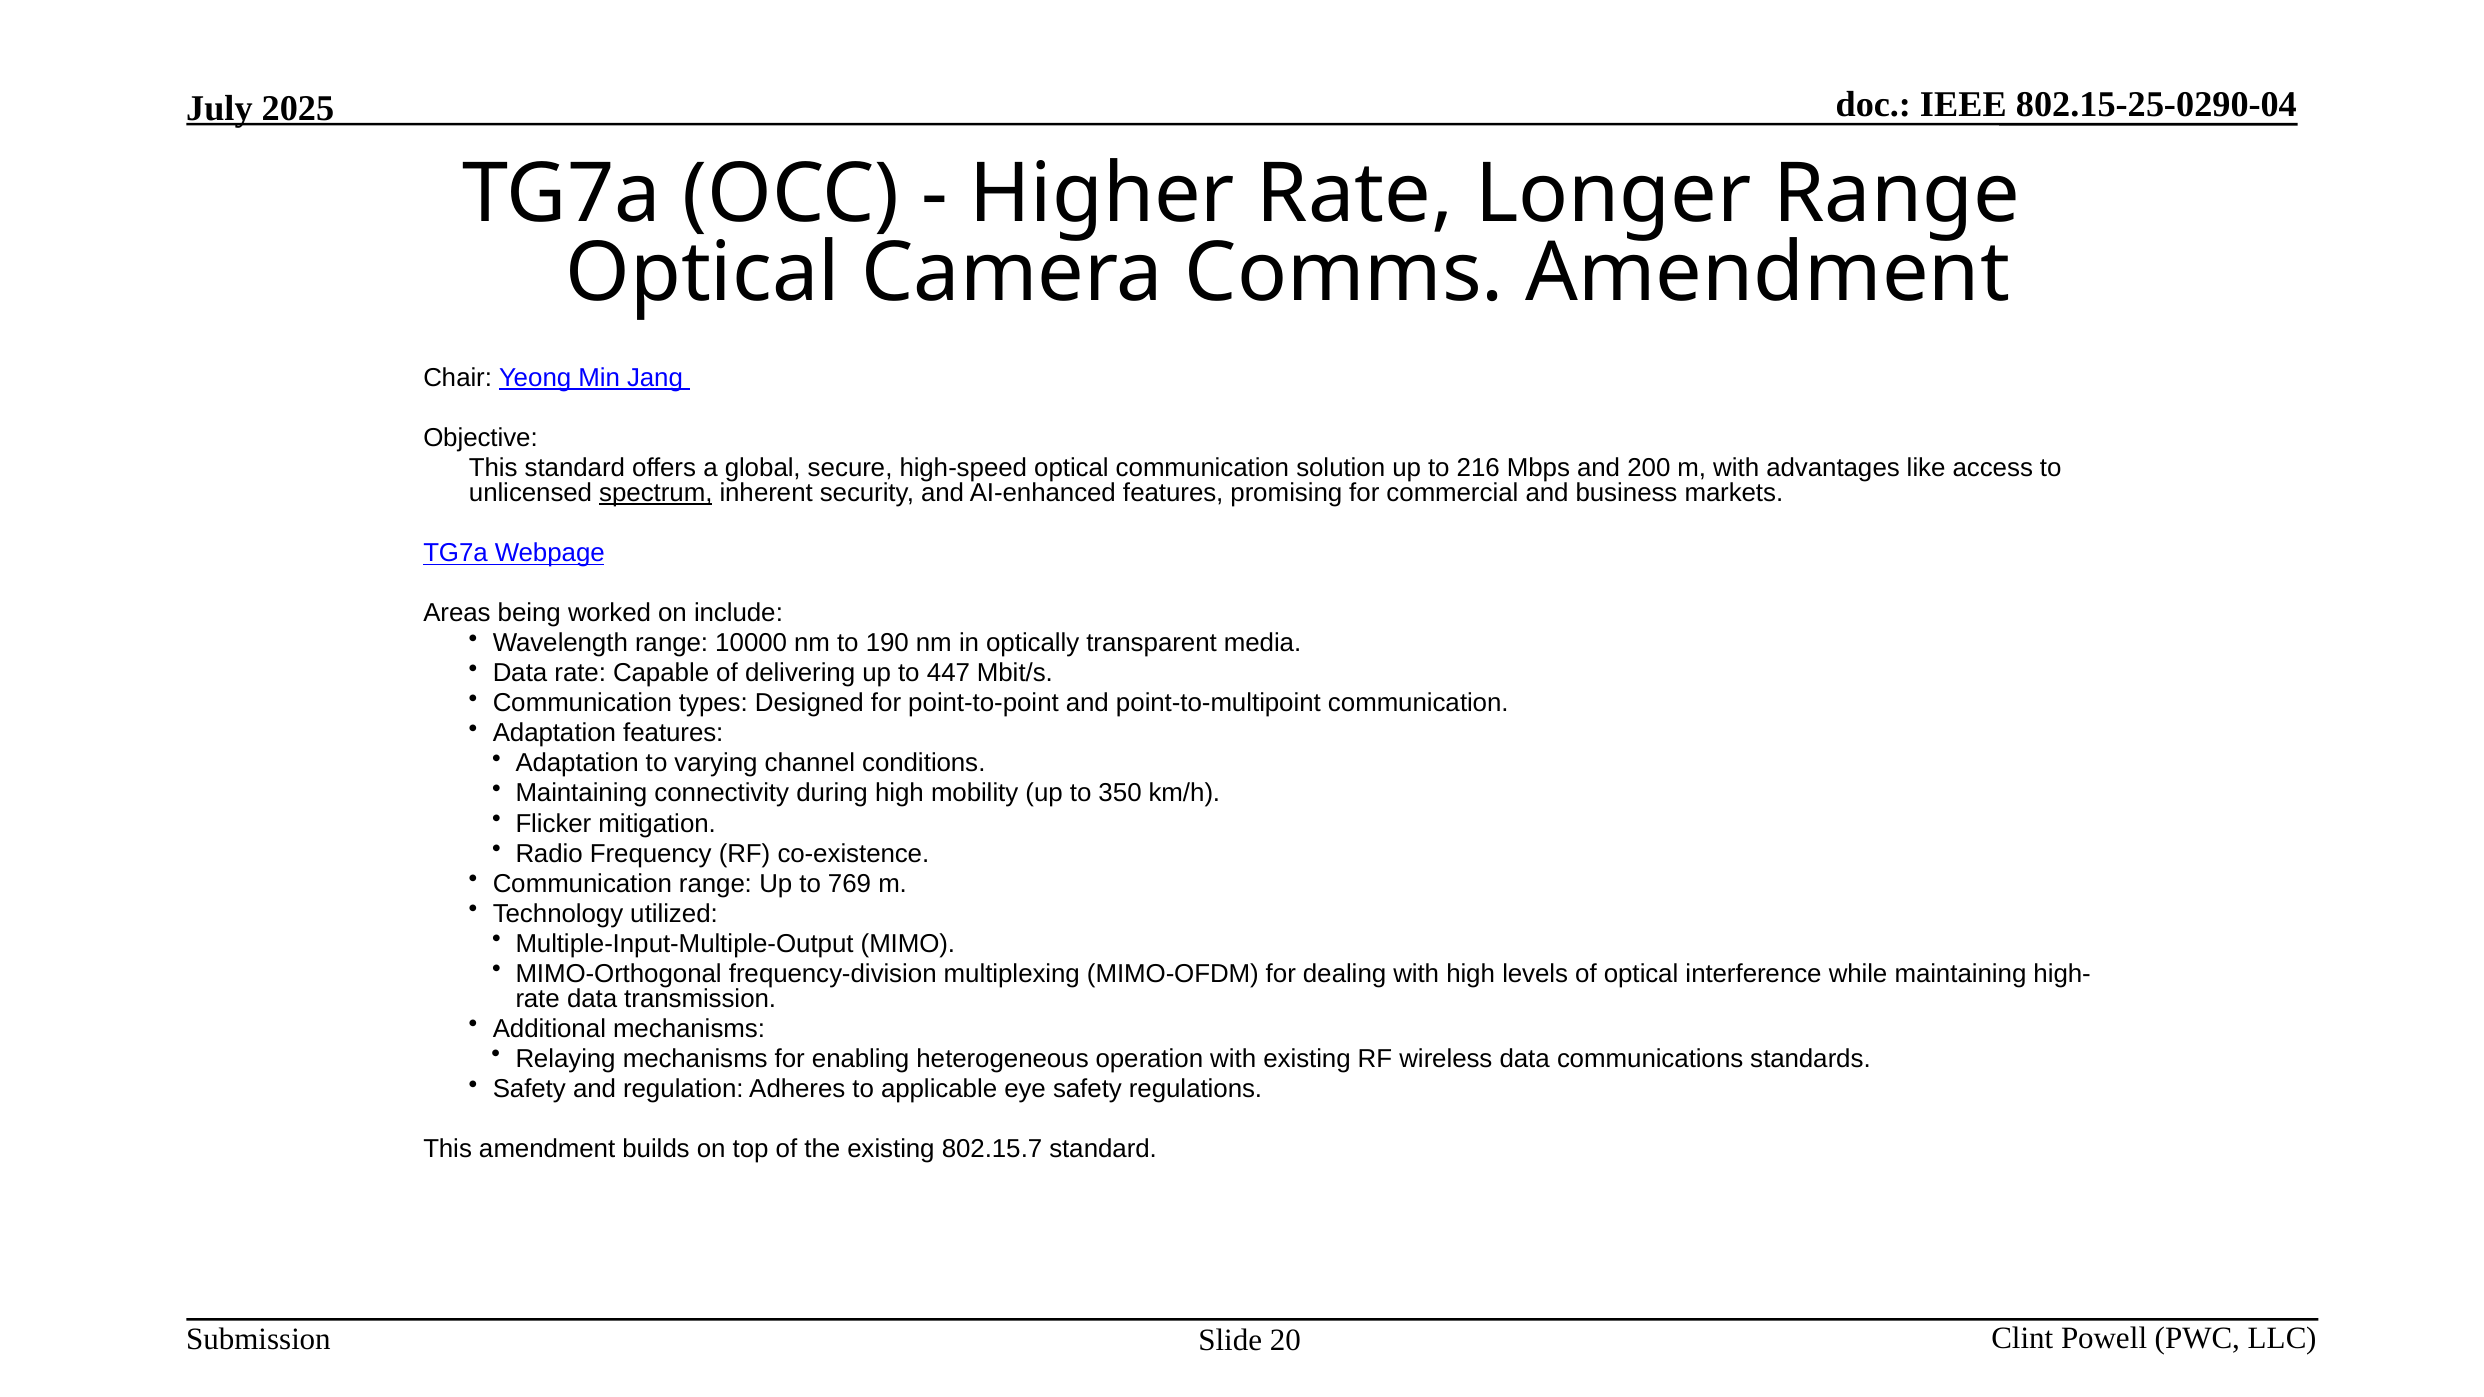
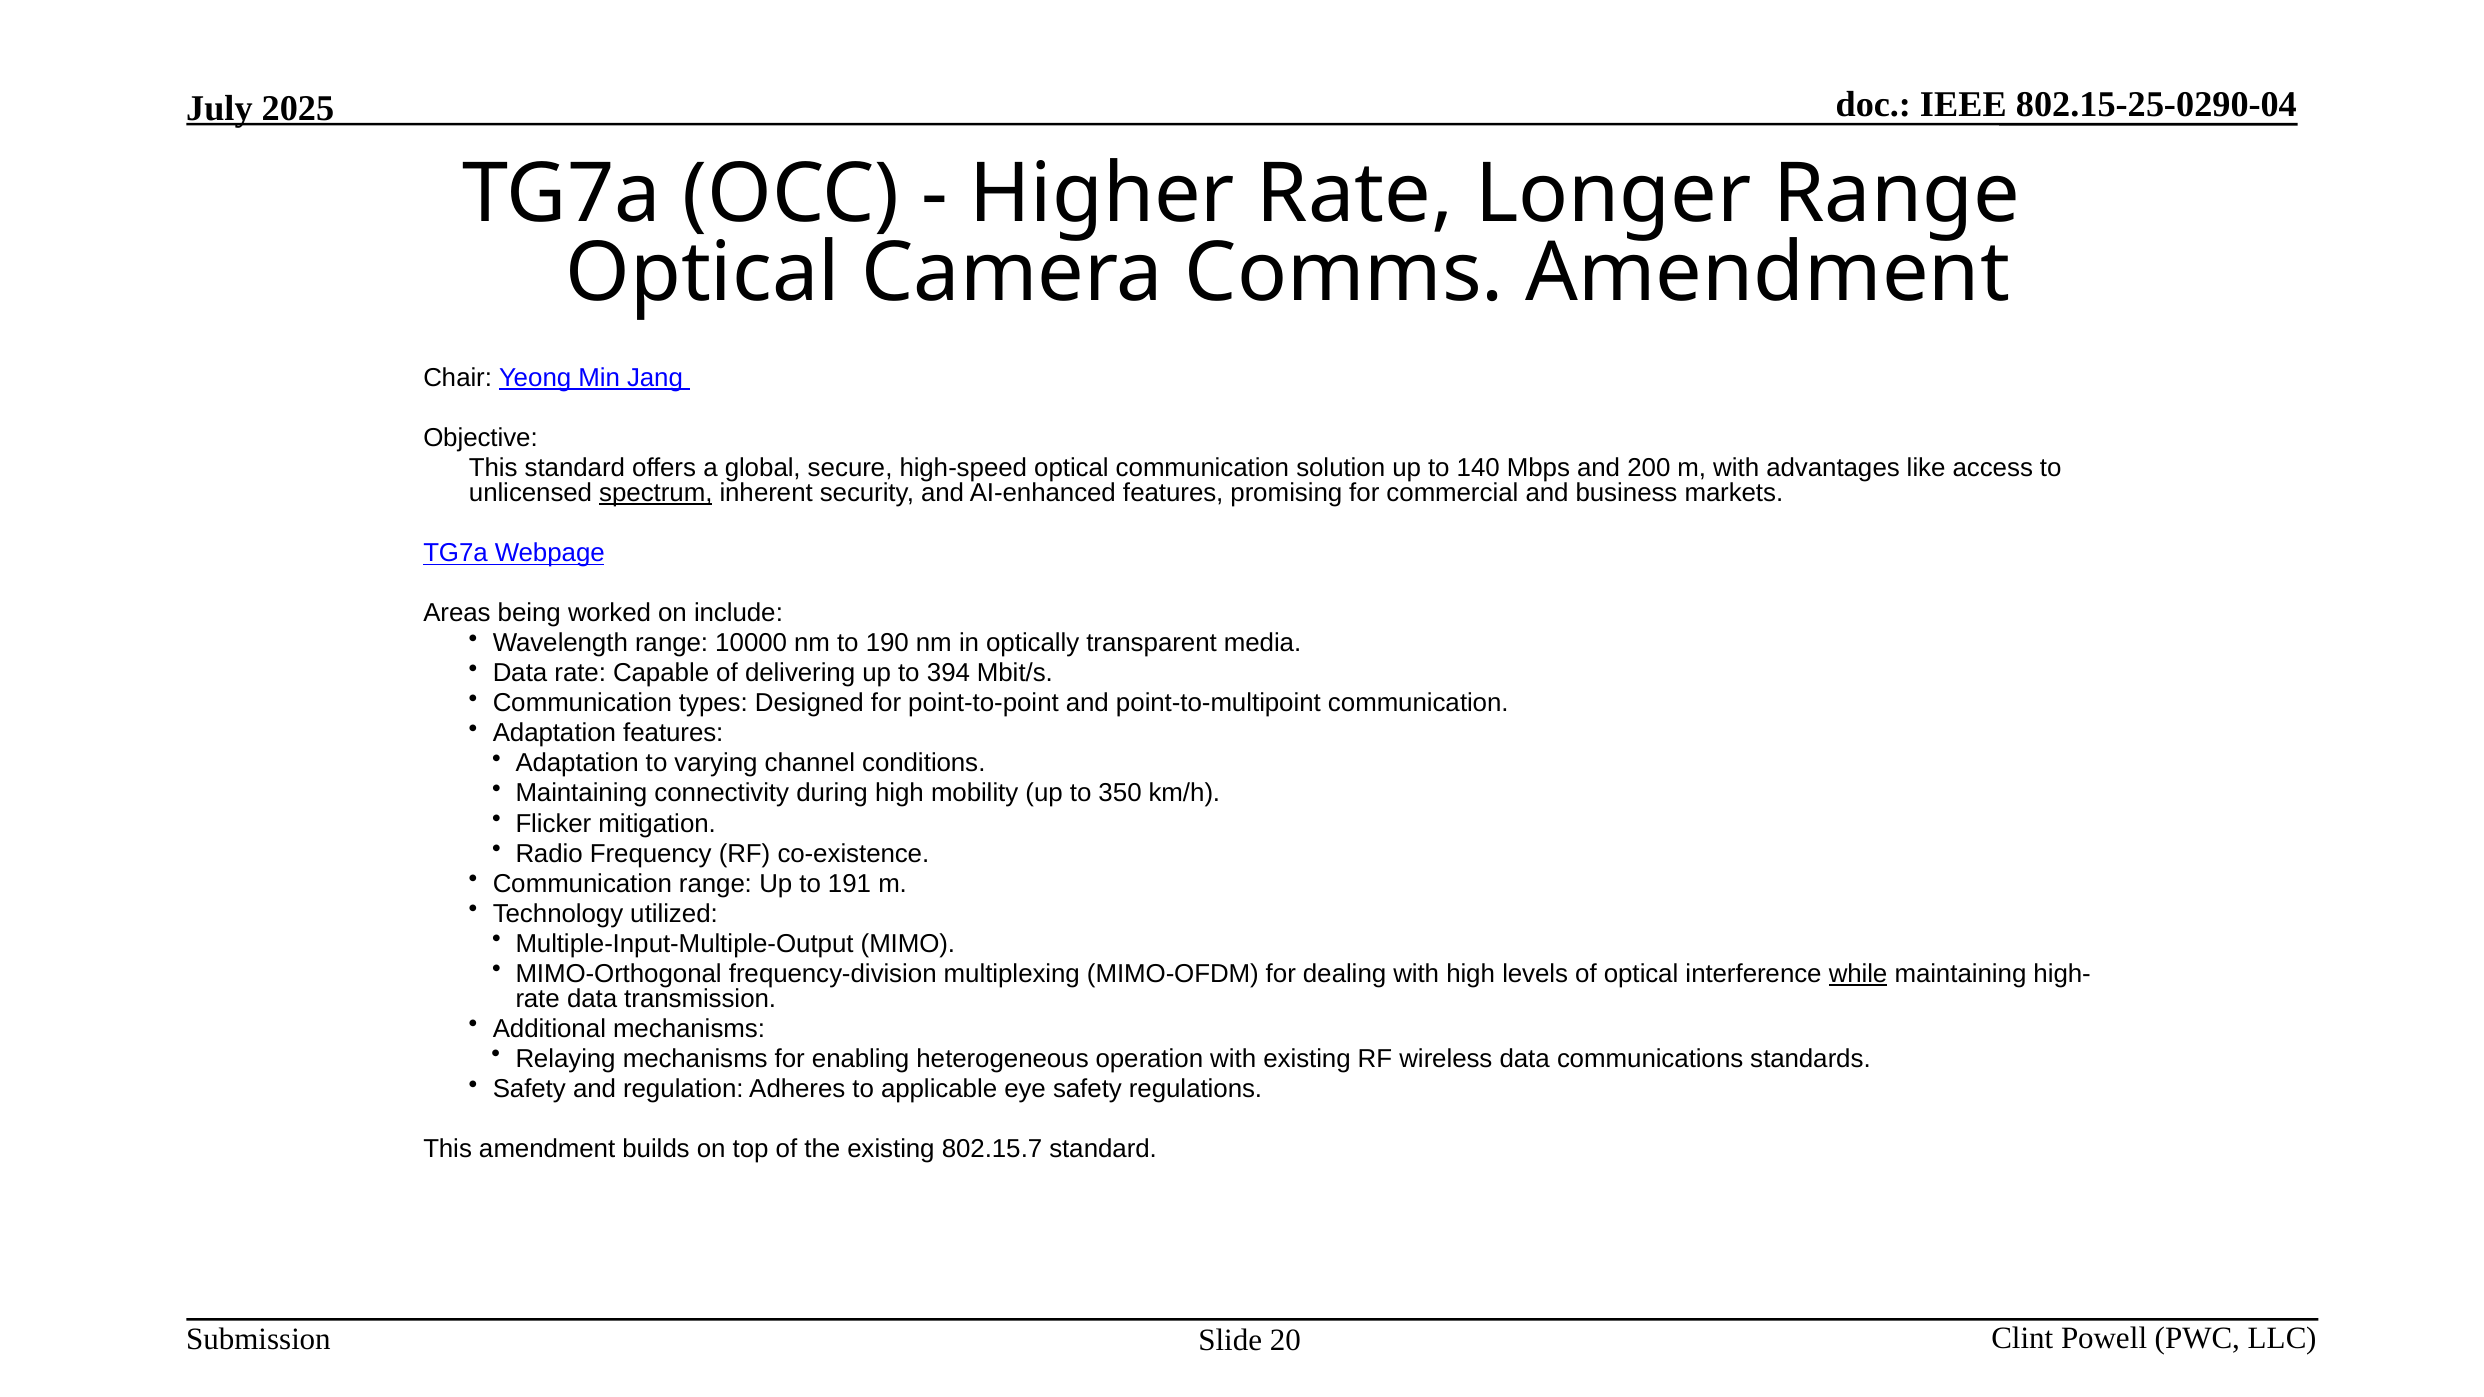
216: 216 -> 140 (1478, 468)
447: 447 -> 394 (948, 673)
769: 769 -> 191 (849, 884)
while underline: none -> present (1858, 974)
